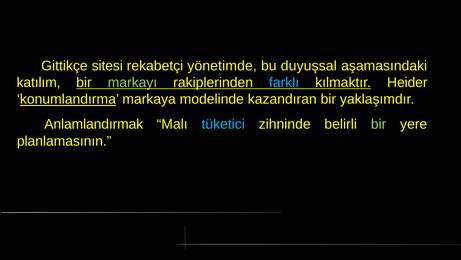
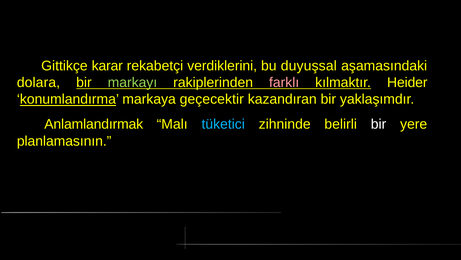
sitesi: sitesi -> karar (107, 66)
yönetimde: yönetimde -> verdiklerini (222, 66)
katılım: katılım -> dolara (38, 82)
farklı colour: light blue -> pink (284, 82)
modelinde: modelinde -> geçecektir (212, 99)
bir colour: light green -> white (379, 124)
